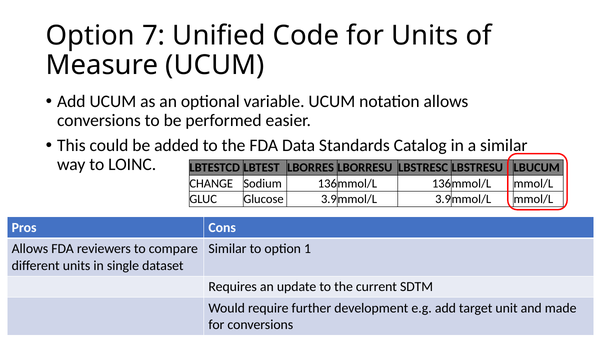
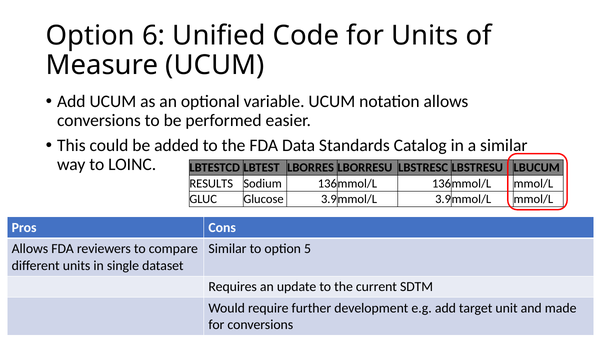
7: 7 -> 6 (154, 36)
CHANGE: CHANGE -> RESULTS (211, 183)
1: 1 -> 5 (308, 249)
